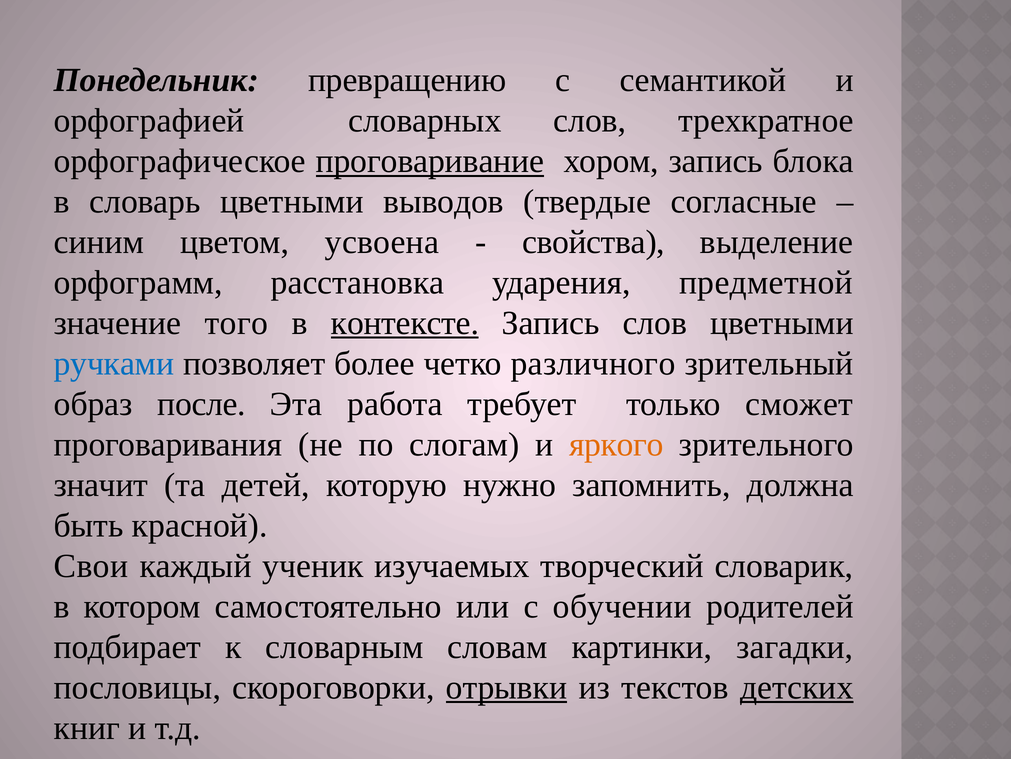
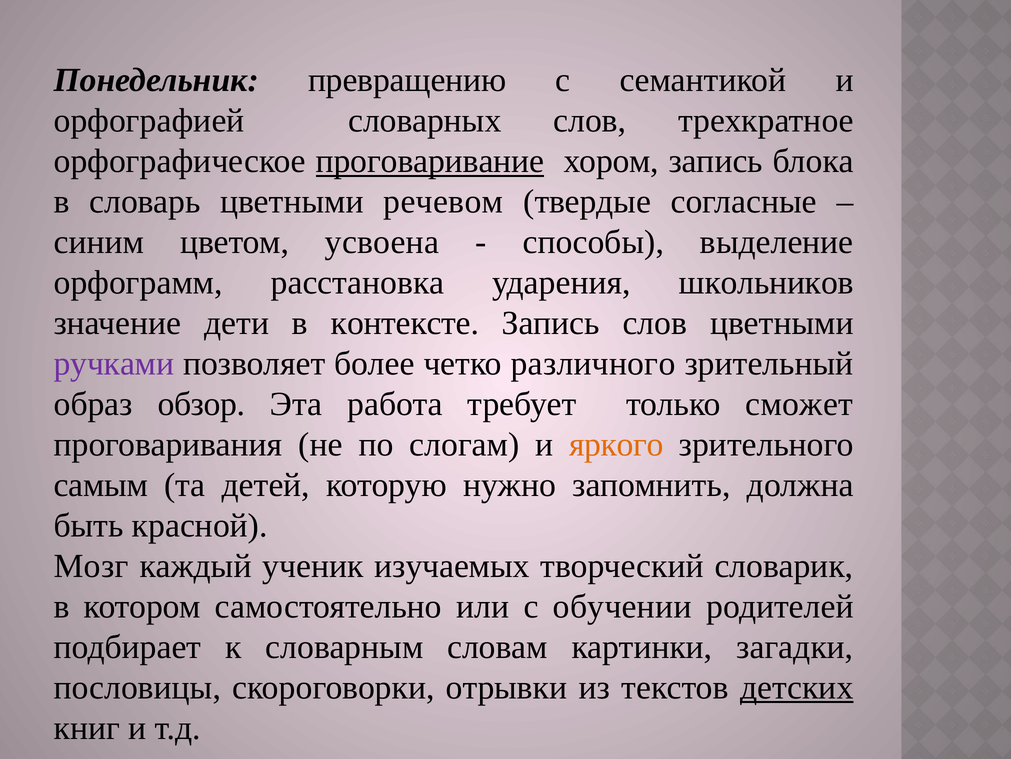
выводов: выводов -> речевом (443, 202)
свойства: свойства -> способы (593, 242)
предметной: предметной -> школьников (766, 282)
того: того -> дети (237, 323)
контексте underline: present -> none (405, 323)
ручками colour: blue -> purple (114, 363)
после: после -> обзор (201, 404)
значит: значит -> самым (101, 485)
Свои: Свои -> Мозг (91, 566)
отрывки underline: present -> none (507, 687)
